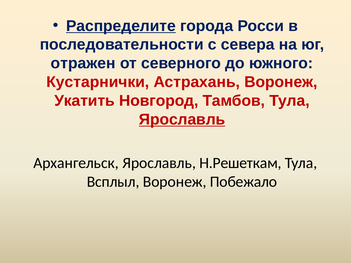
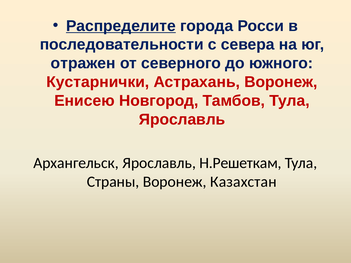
Укатить: Укатить -> Енисею (84, 101)
Ярославль underline: present -> none (182, 120)
Всплыл: Всплыл -> Страны (113, 182)
Побежало: Побежало -> Казахстан (243, 182)
